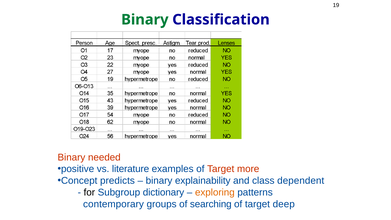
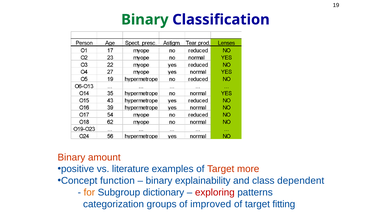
needed: needed -> amount (104, 157)
predicts: predicts -> function (117, 181)
for colour: black -> orange (89, 192)
exploring colour: orange -> red (215, 192)
contemporary: contemporary -> categorization (114, 204)
searching: searching -> improved (211, 204)
deep: deep -> fitting (284, 204)
